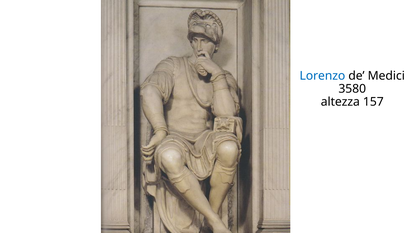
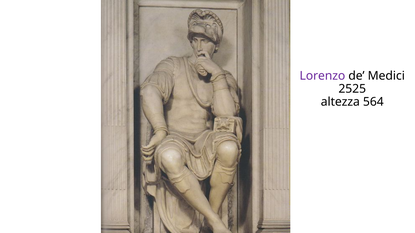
Lorenzo colour: blue -> purple (322, 76)
3580: 3580 -> 2525 (352, 89)
157: 157 -> 564 (373, 102)
